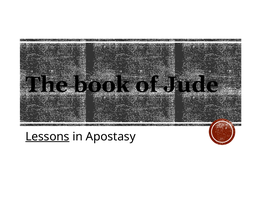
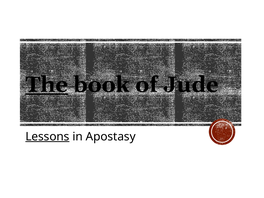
The underline: none -> present (47, 85)
